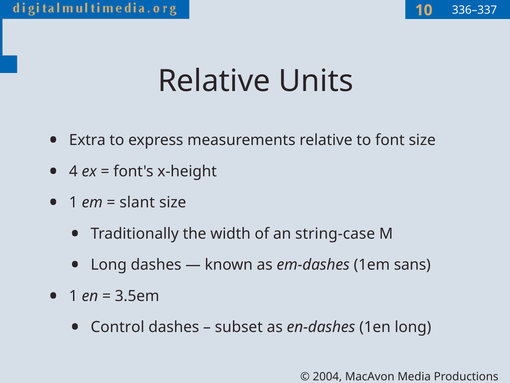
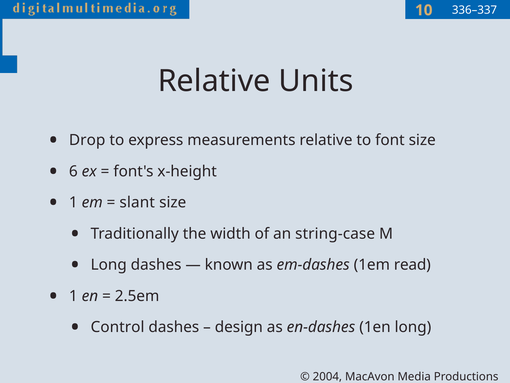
Extra: Extra -> Drop (87, 140)
4: 4 -> 6 (73, 171)
sans: sans -> read (412, 265)
3.5em: 3.5em -> 2.5em (137, 296)
subset: subset -> design (239, 327)
